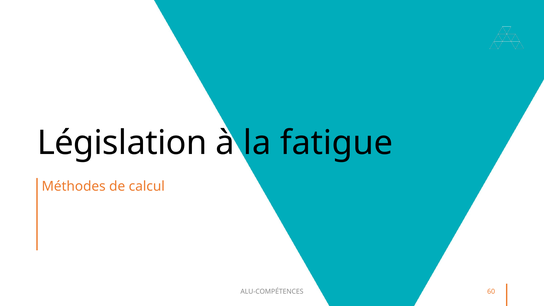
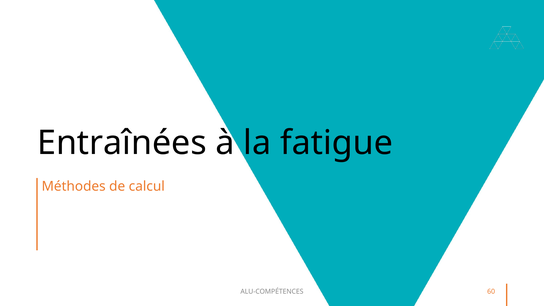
Législation: Législation -> Entraînées (122, 143)
